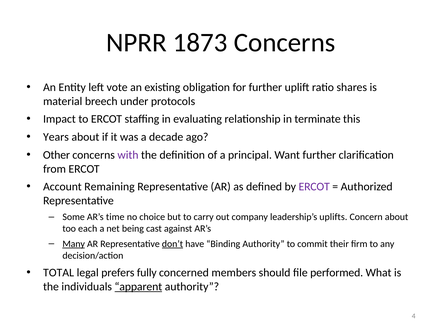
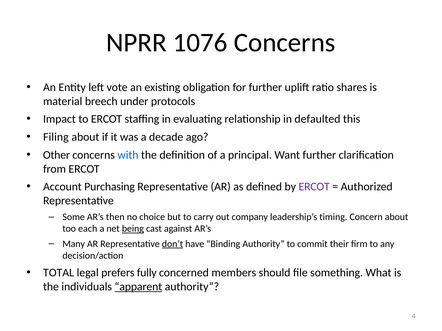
1873: 1873 -> 1076 (200, 43)
terminate: terminate -> defaulted (317, 119)
Years: Years -> Filing (56, 137)
with colour: purple -> blue (128, 155)
Remaining: Remaining -> Purchasing (110, 187)
time: time -> then (115, 217)
uplifts: uplifts -> timing (333, 217)
being underline: none -> present (133, 229)
Many underline: present -> none (74, 244)
performed: performed -> something (337, 273)
